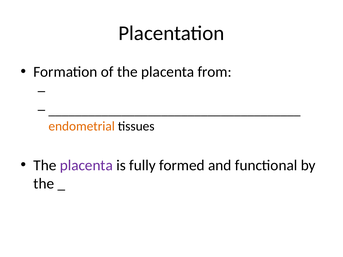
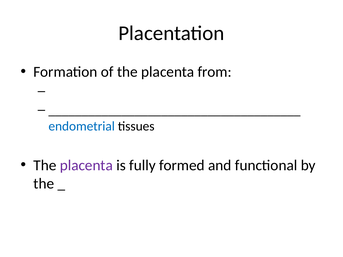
endometrial colour: orange -> blue (82, 126)
